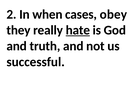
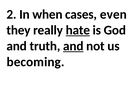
obey: obey -> even (113, 14)
and underline: none -> present (73, 46)
successful: successful -> becoming (36, 61)
